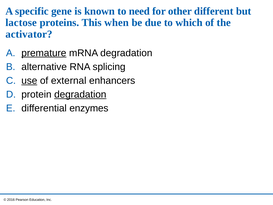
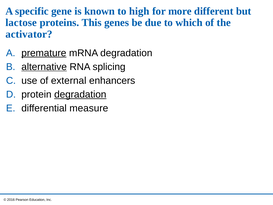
need: need -> high (139, 11)
other: other -> more (180, 11)
when: when -> genes (117, 23)
alternative underline: none -> present (44, 67)
use underline: present -> none (29, 80)
enzymes: enzymes -> measure (89, 108)
